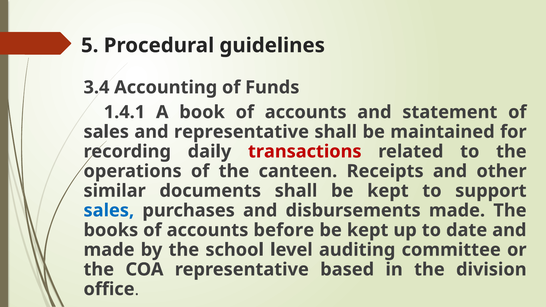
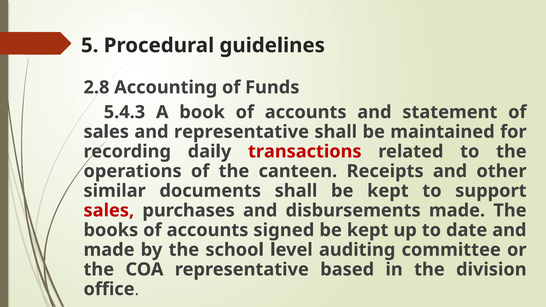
3.4: 3.4 -> 2.8 (96, 87)
1.4.1: 1.4.1 -> 5.4.3 (124, 112)
sales colour: blue -> red (109, 211)
before: before -> signed (284, 230)
